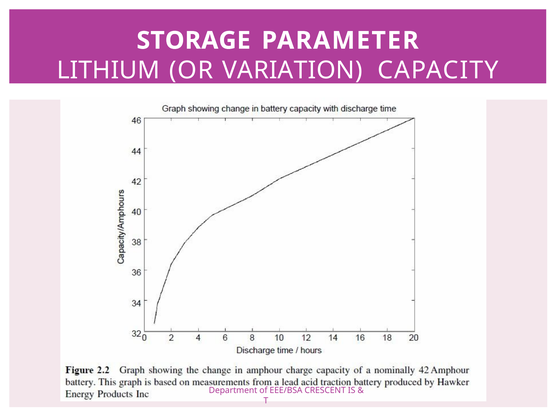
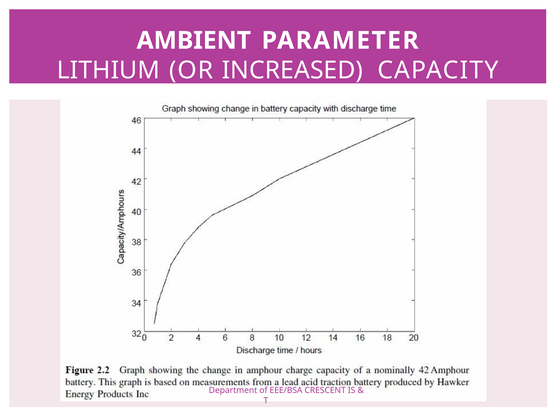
STORAGE: STORAGE -> AMBIENT (194, 41)
VARIATION: VARIATION -> INCREASED (292, 70)
